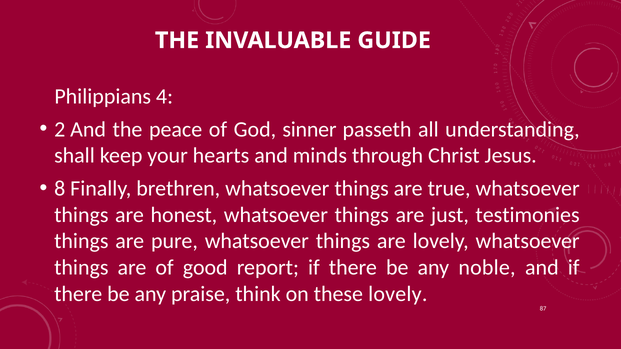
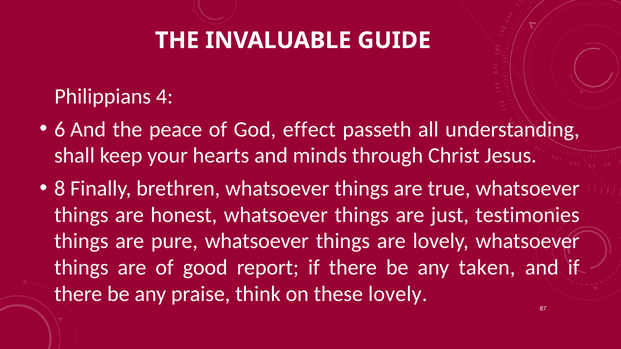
2: 2 -> 6 (60, 129)
sinner: sinner -> effect (309, 129)
noble: noble -> taken (487, 268)
